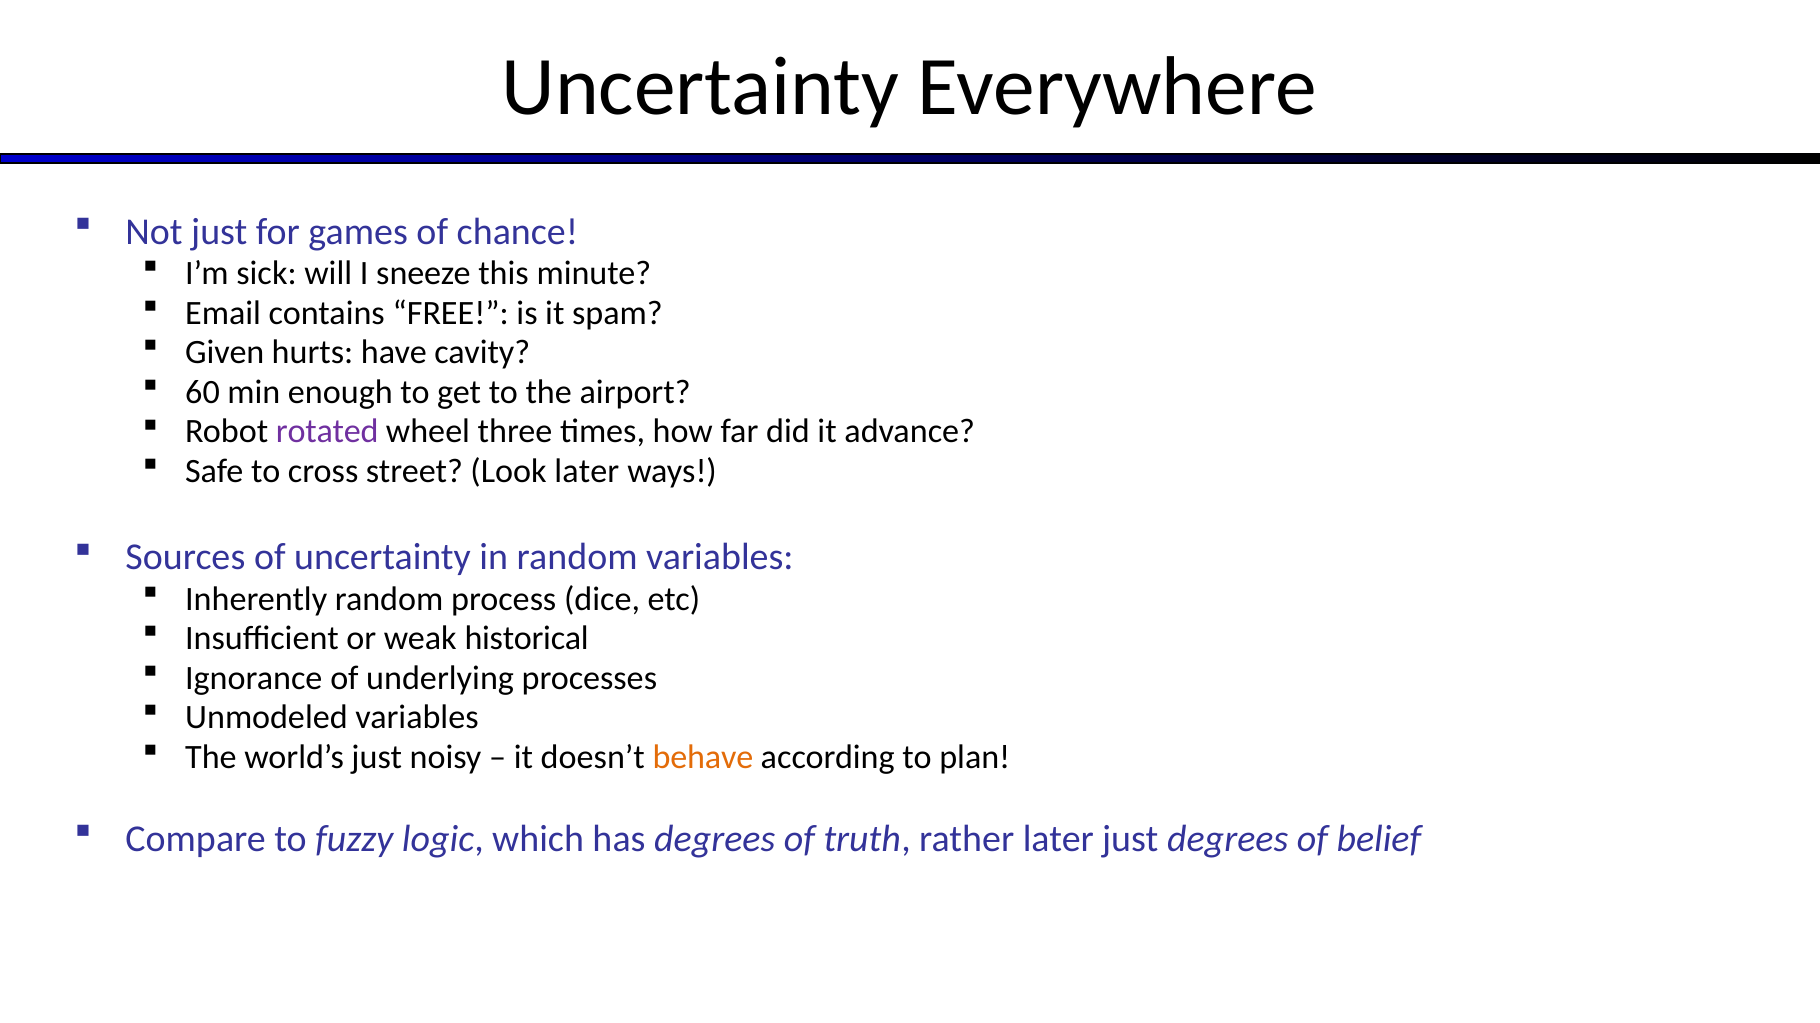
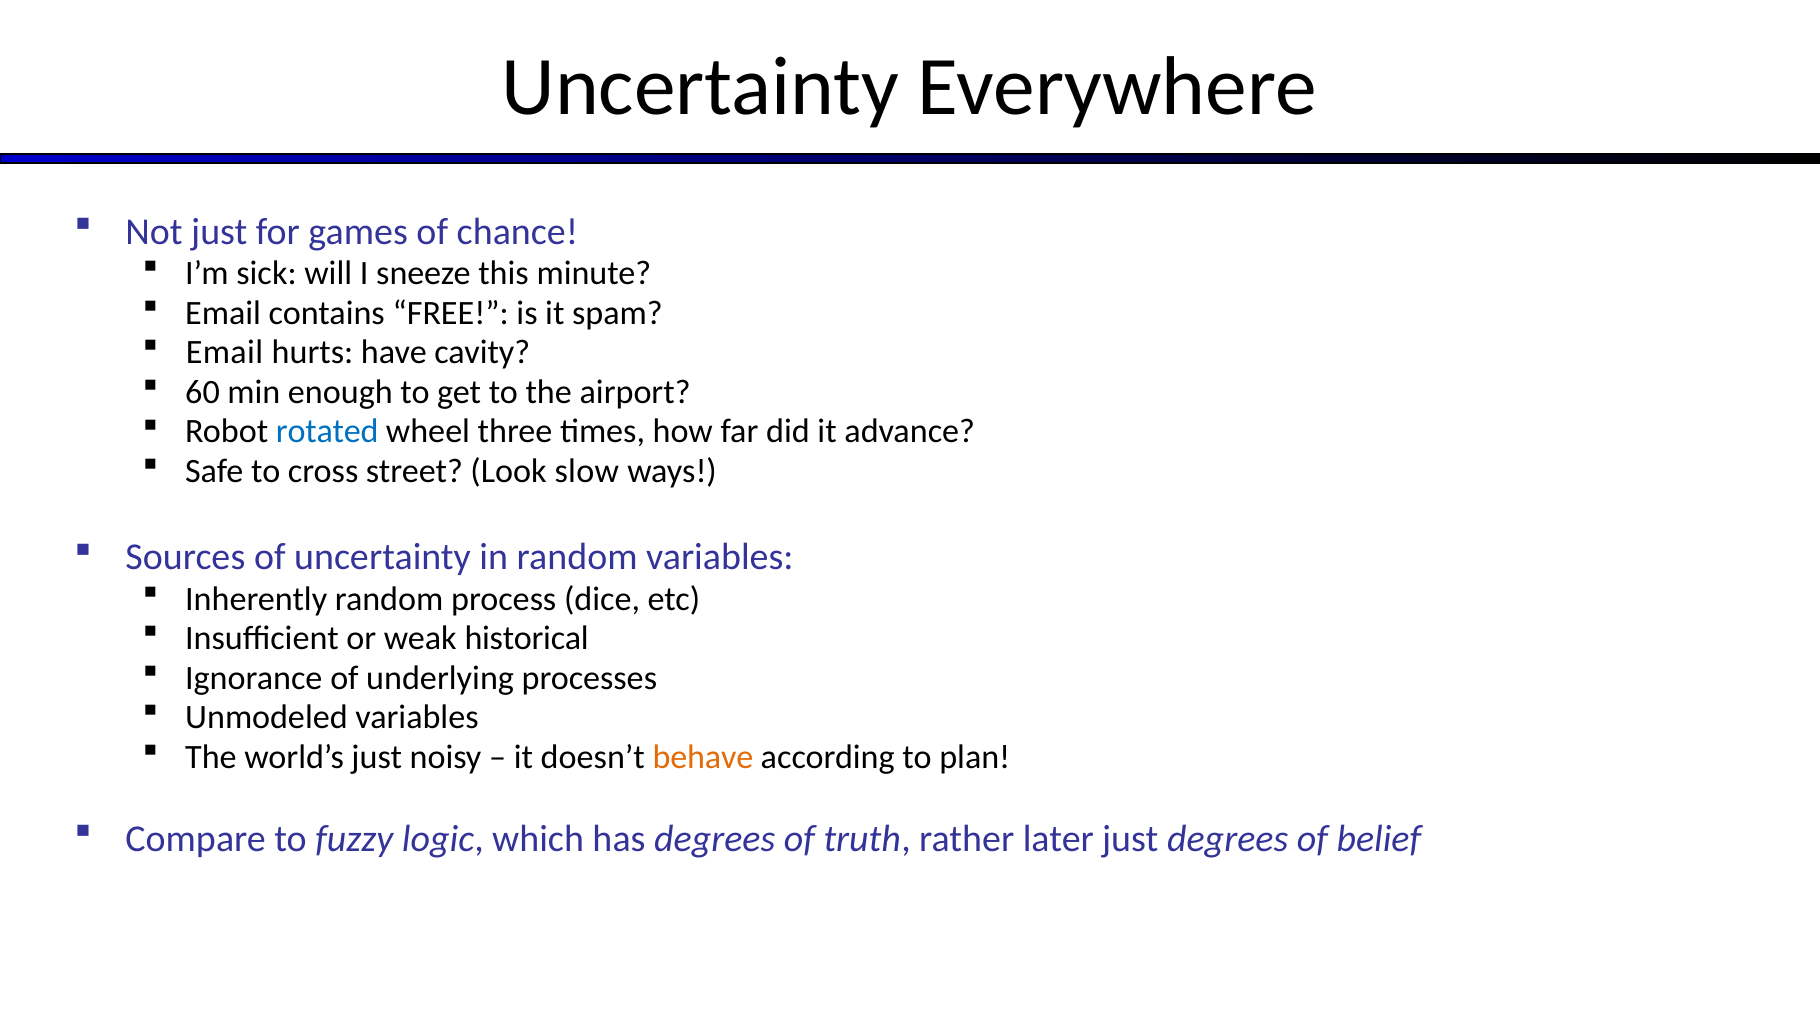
Given: Given -> Email (225, 353)
rotated colour: purple -> blue (327, 432)
Look later: later -> slow (587, 472)
